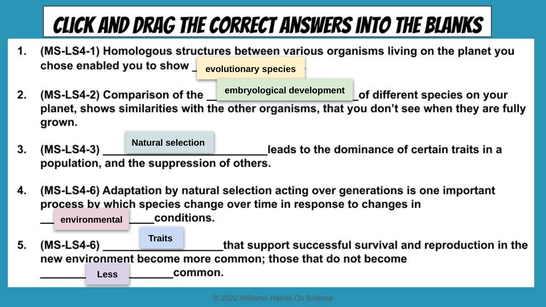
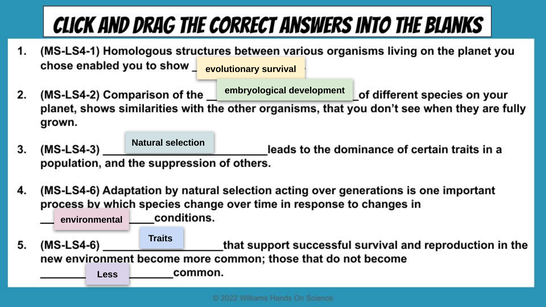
species: species -> survival (279, 69)
